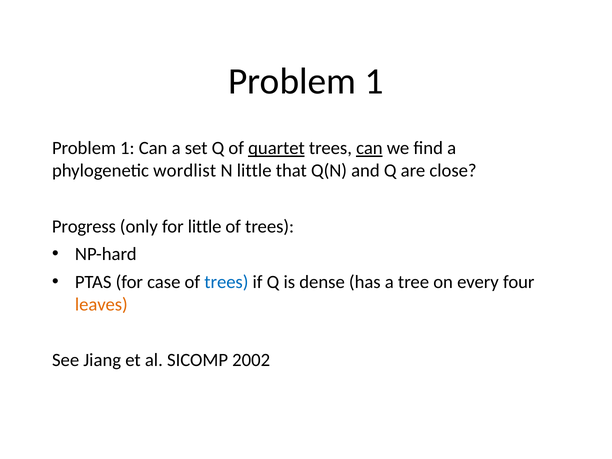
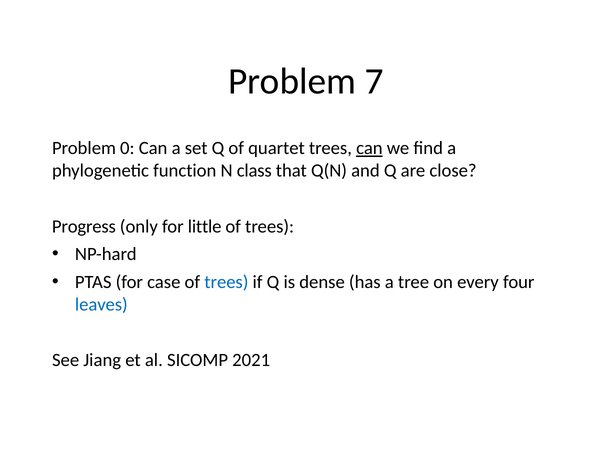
1: 1 -> 7 (374, 82)
1: 1 -> 0 (127, 148)
quartet underline: present -> none (277, 148)
wordlist: wordlist -> function (185, 171)
N little: little -> class (254, 171)
leaves colour: orange -> blue (101, 305)
2002: 2002 -> 2021 (251, 360)
